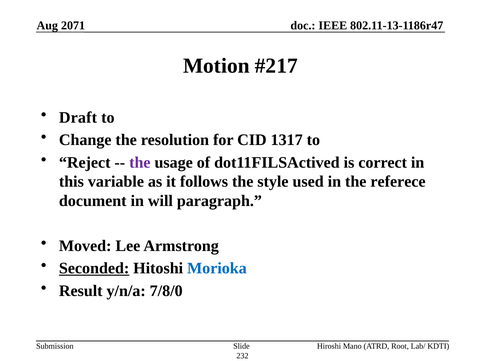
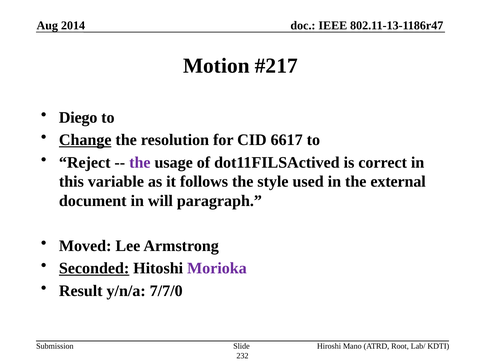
2071: 2071 -> 2014 (73, 26)
Draft: Draft -> Diego (78, 117)
Change underline: none -> present (85, 140)
1317: 1317 -> 6617 (287, 140)
referece: referece -> external (398, 182)
Morioka colour: blue -> purple (217, 268)
7/8/0: 7/8/0 -> 7/7/0 (166, 291)
